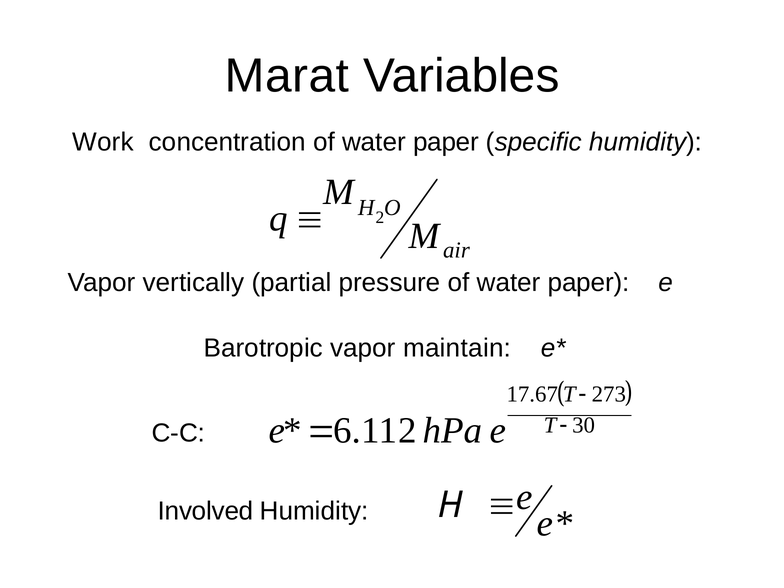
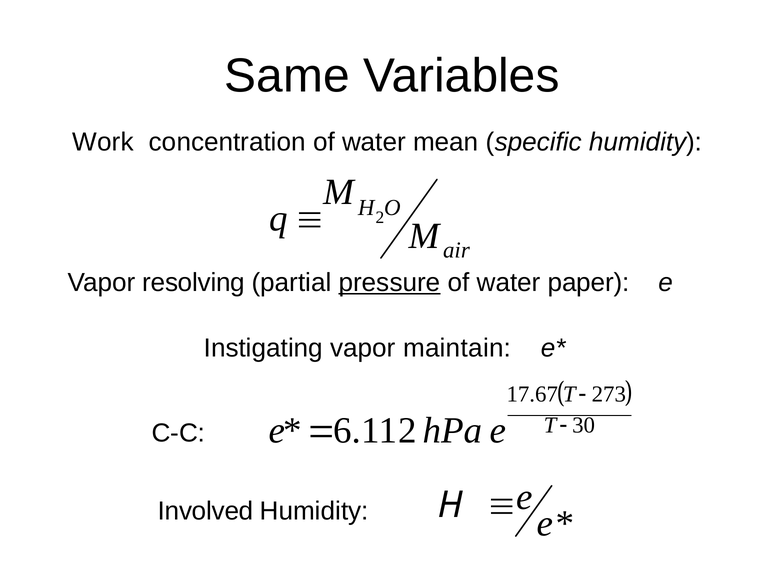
Marat: Marat -> Same (287, 76)
concentration of water paper: paper -> mean (446, 142)
vertically: vertically -> resolving (194, 283)
pressure underline: none -> present (390, 283)
Barotropic: Barotropic -> Instigating (263, 348)
